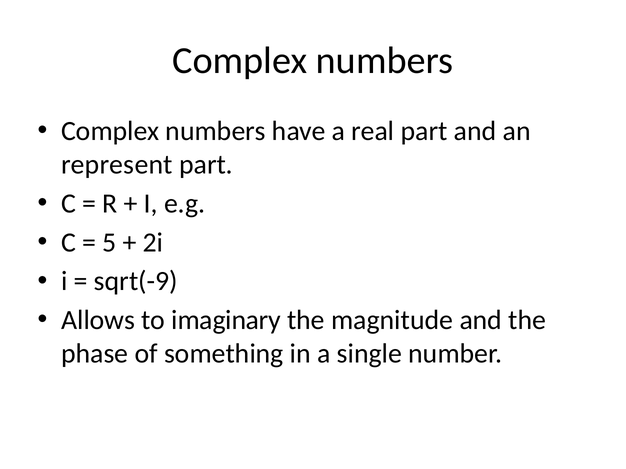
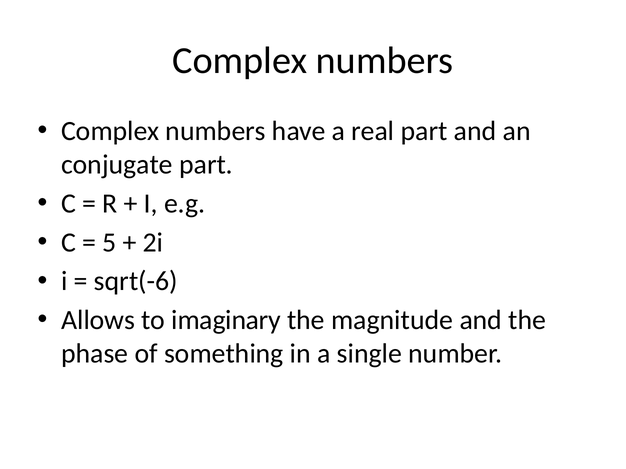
represent: represent -> conjugate (117, 165)
sqrt(-9: sqrt(-9 -> sqrt(-6 (136, 282)
